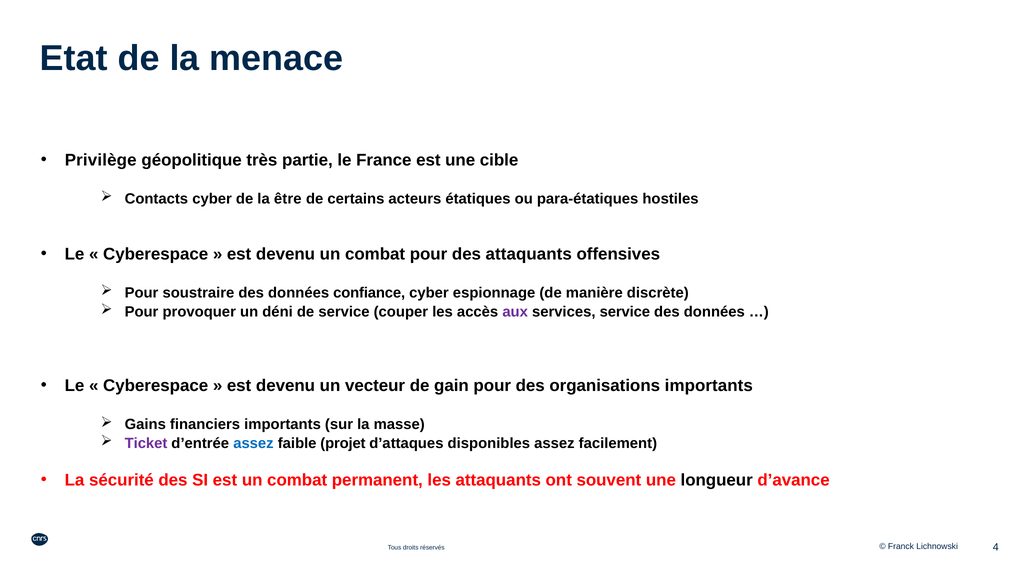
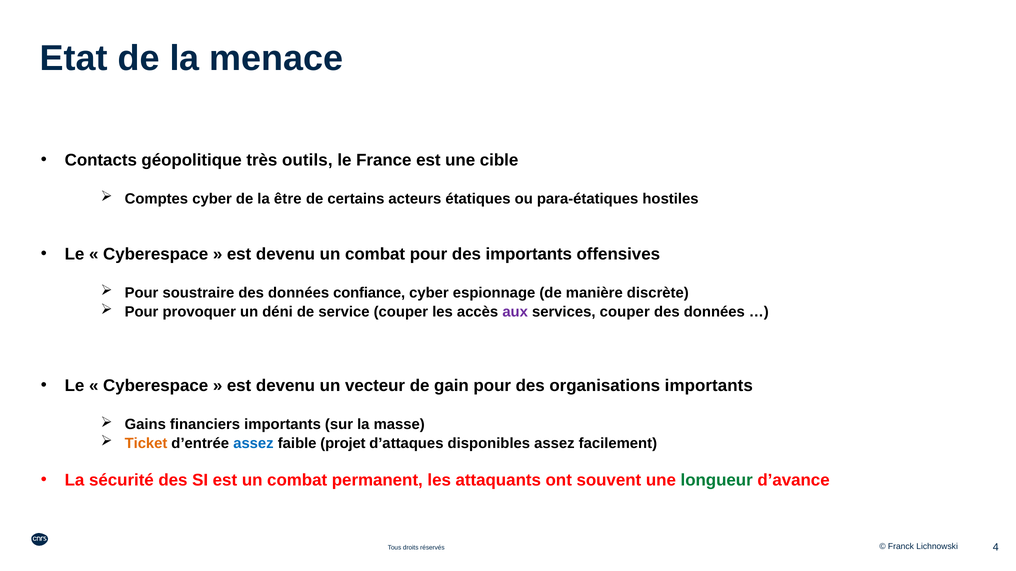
Privilège: Privilège -> Contacts (101, 160)
partie: partie -> outils (307, 160)
Contacts: Contacts -> Comptes (156, 199)
des attaquants: attaquants -> importants (529, 254)
services service: service -> couper (625, 312)
Ticket colour: purple -> orange (146, 444)
longueur colour: black -> green (717, 480)
